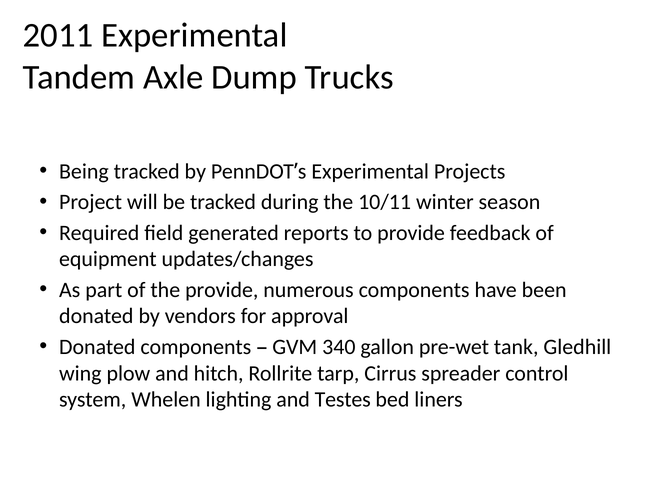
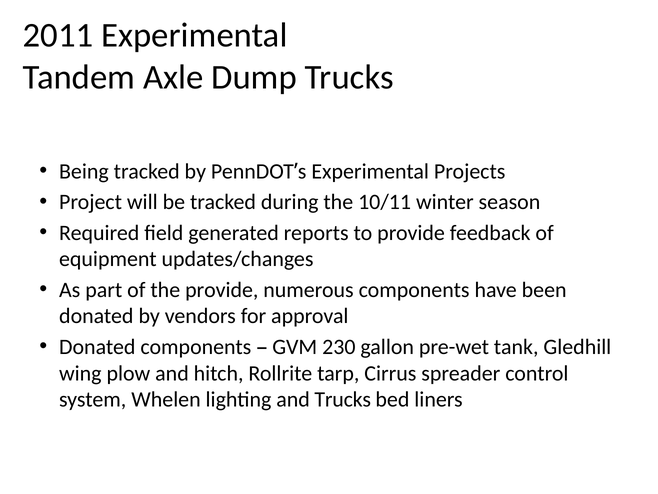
340: 340 -> 230 (339, 347)
and Testes: Testes -> Trucks (343, 399)
